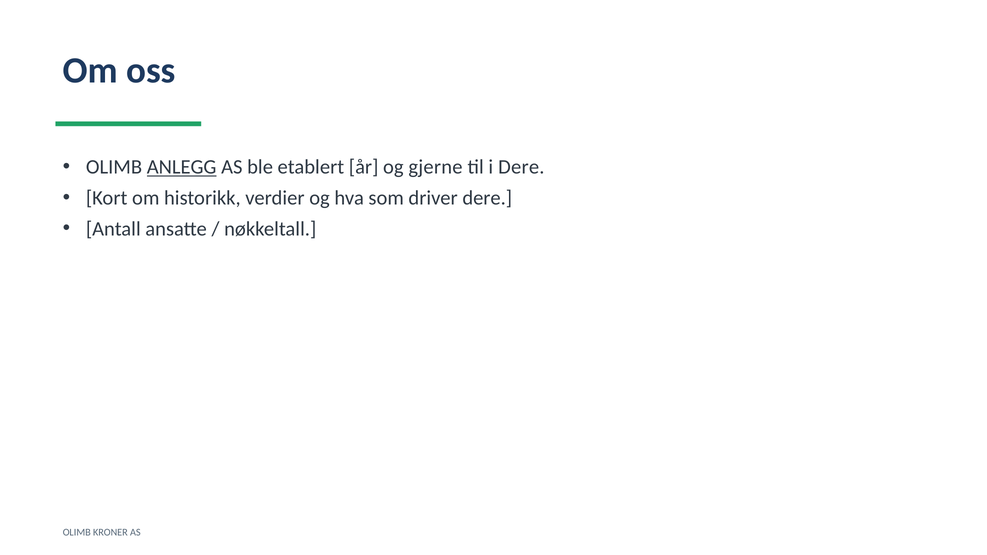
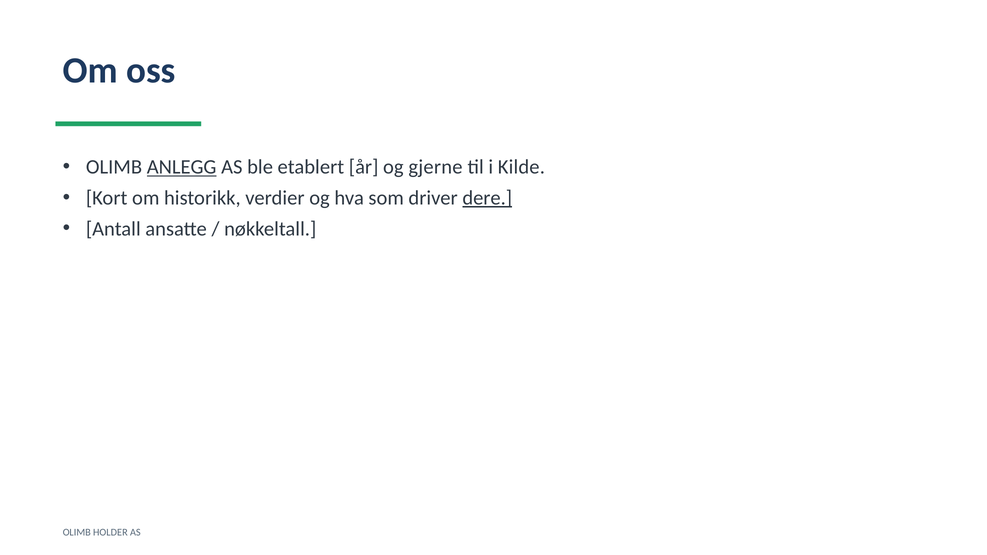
i Dere: Dere -> Kilde (521, 167)
dere underline: none -> present (487, 198)
KRONER: KRONER -> HOLDER (110, 533)
